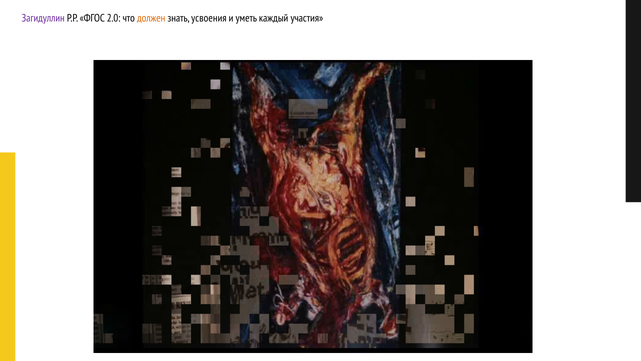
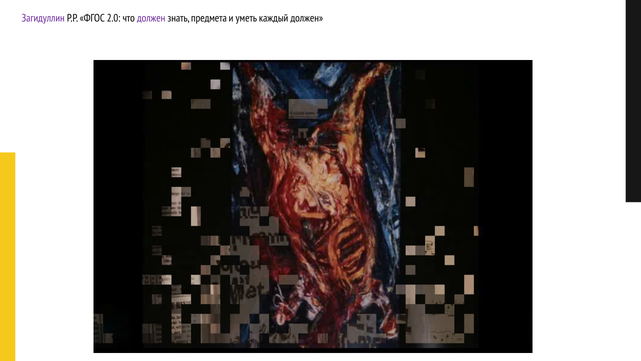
должен colour: orange -> purple (151, 18)
усвоения: усвоения -> предмета (209, 18)
каждый участия: участия -> должен (307, 18)
